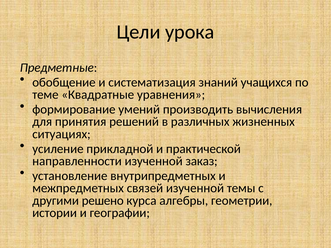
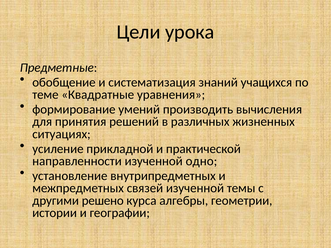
заказ: заказ -> одно (201, 161)
